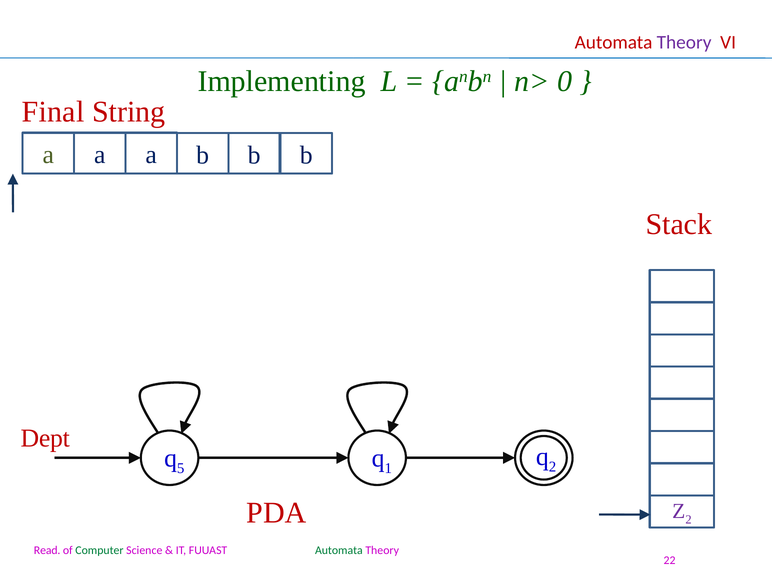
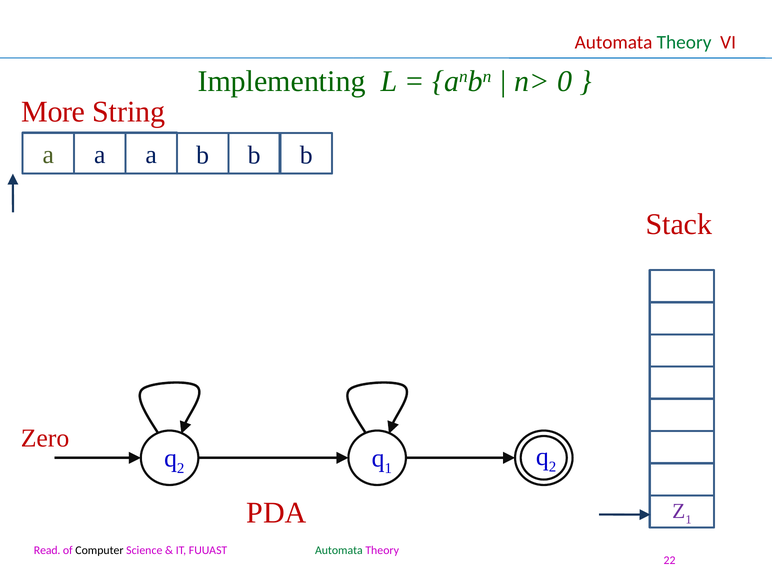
Theory colour: purple -> green (684, 42)
Final: Final -> More (53, 112)
Dept: Dept -> Zero (45, 438)
5: 5 -> 2 (181, 468)
2: 2 -> 1 (689, 520)
Computer colour: green -> black (99, 550)
